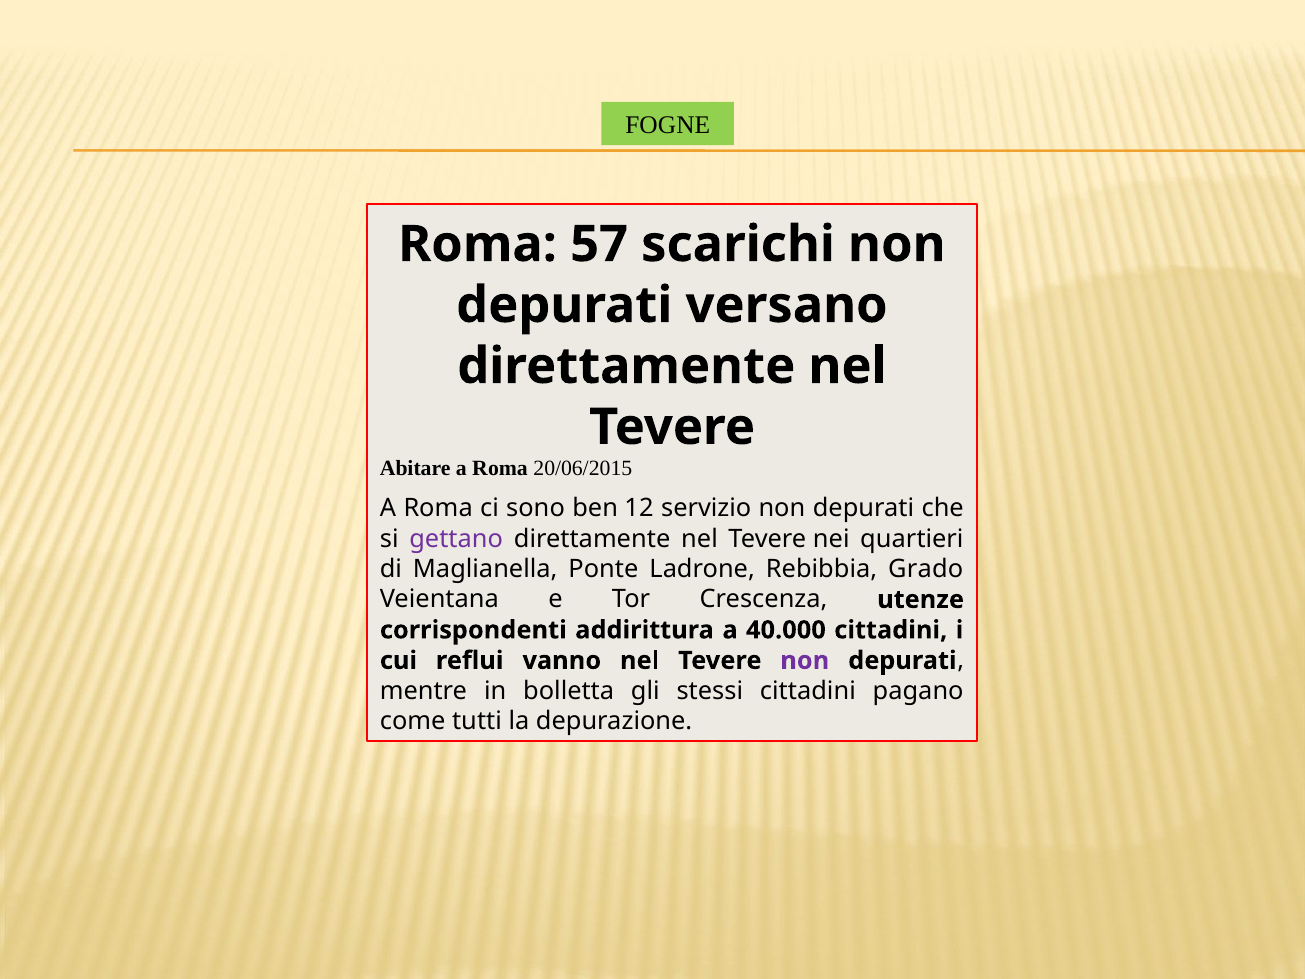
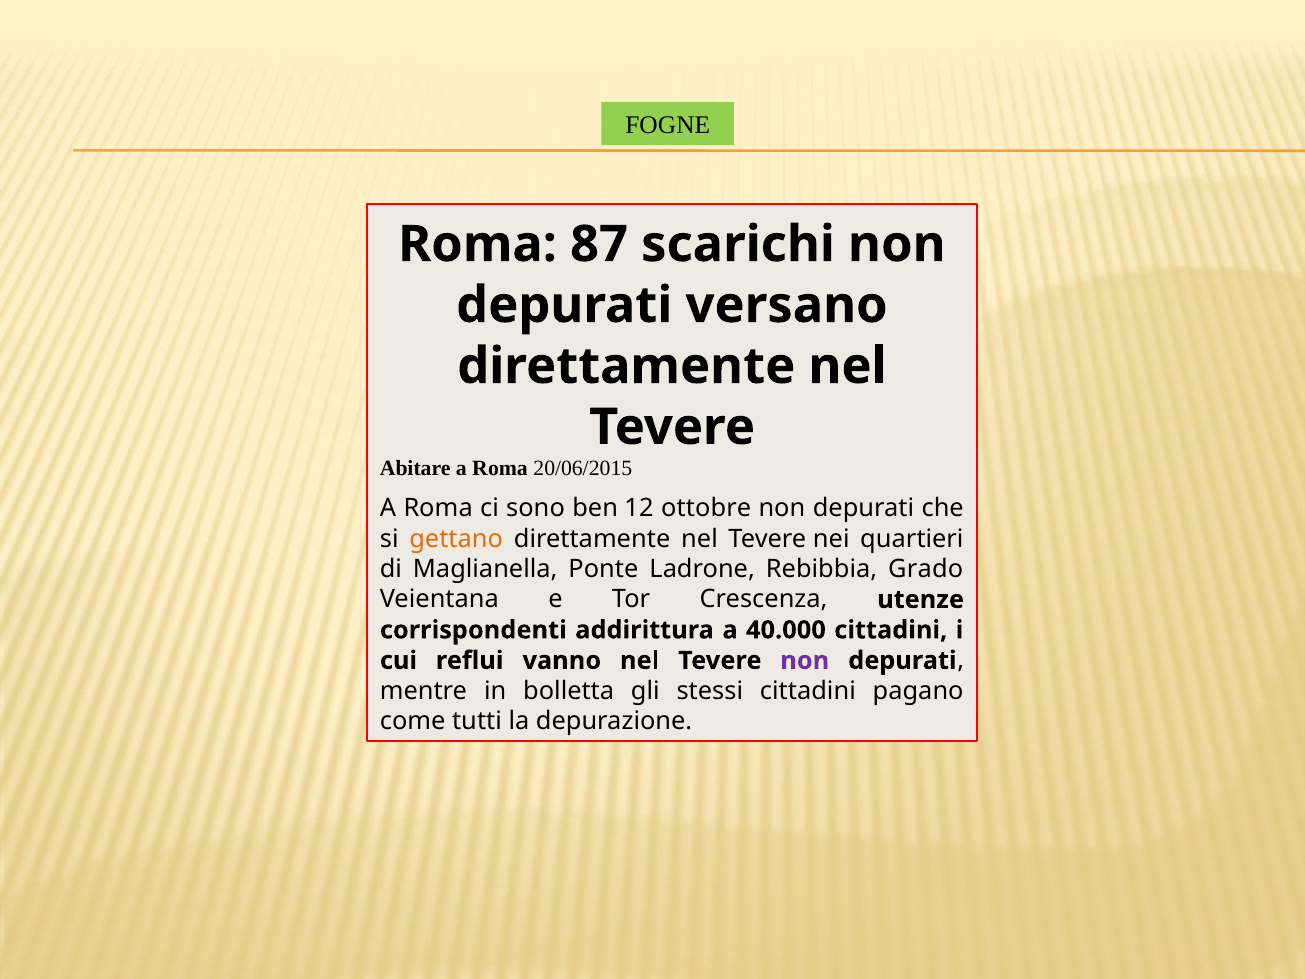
57: 57 -> 87 (599, 244)
servizio: servizio -> ottobre (706, 508)
gettano colour: purple -> orange (456, 538)
